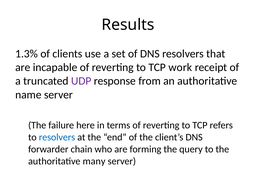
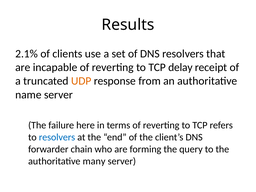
1.3%: 1.3% -> 2.1% (27, 54)
work: work -> delay (180, 67)
UDP colour: purple -> orange (81, 81)
